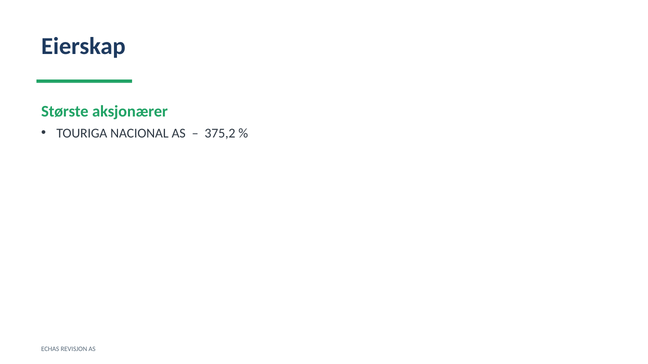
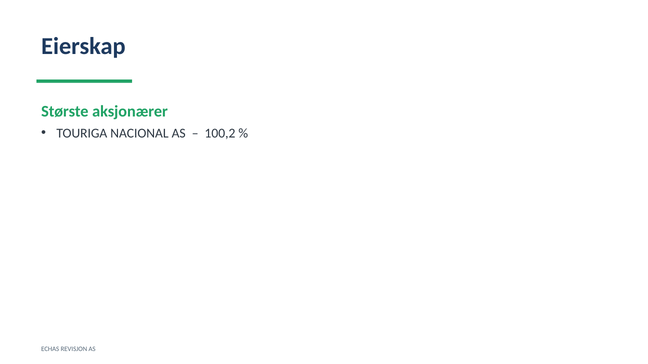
375,2: 375,2 -> 100,2 (220, 133)
